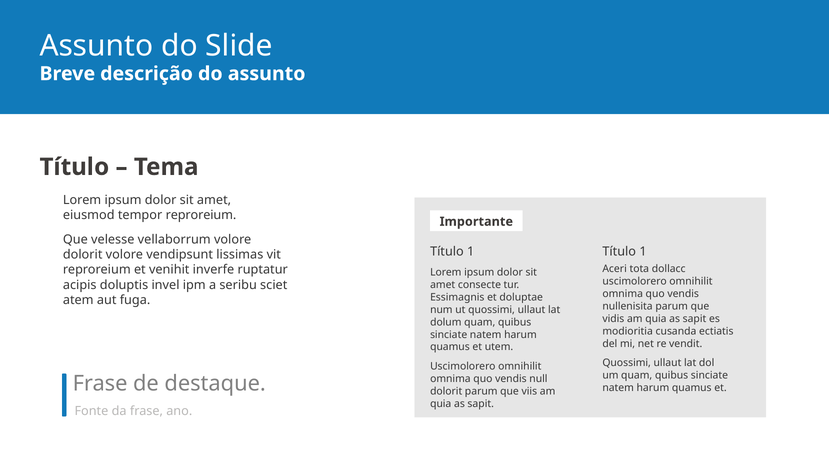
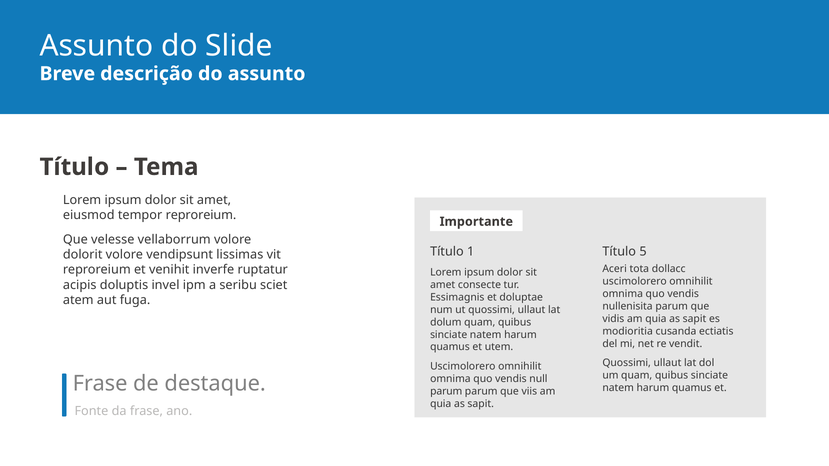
1: 1 -> 5 (643, 252)
dolorit: dolorit -> parum (446, 392)
